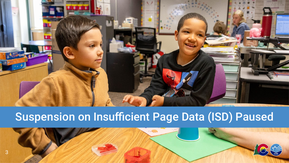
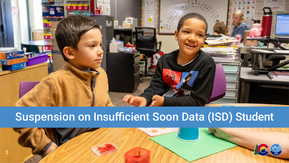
Page: Page -> Soon (166, 117)
Paused: Paused -> Student (255, 117)
